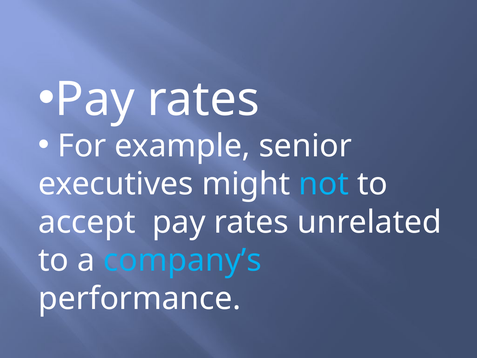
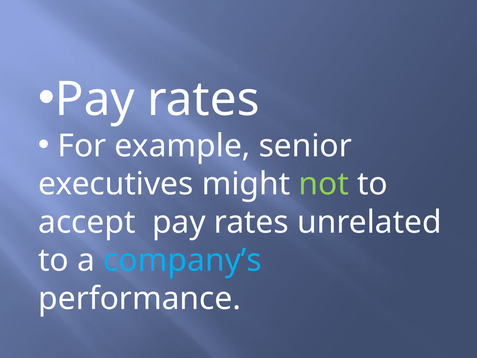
not colour: light blue -> light green (324, 184)
